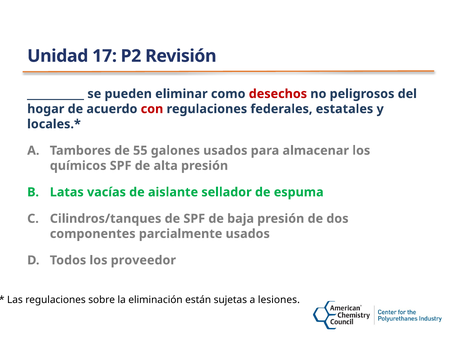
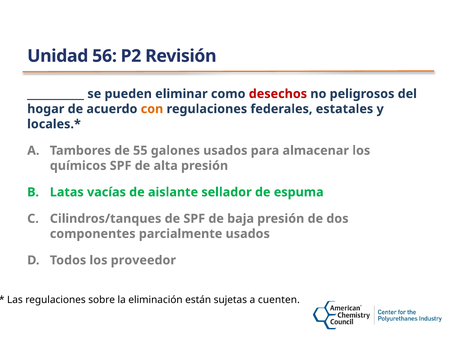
17: 17 -> 56 (105, 56)
con colour: red -> orange (152, 109)
lesiones: lesiones -> cuenten (279, 300)
